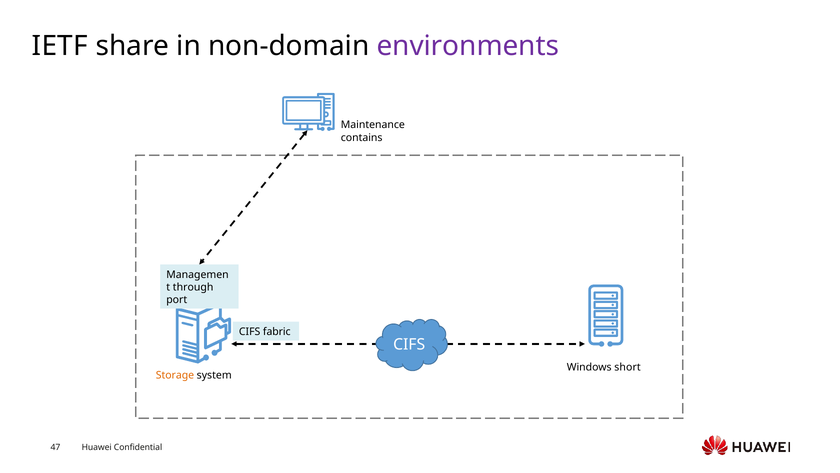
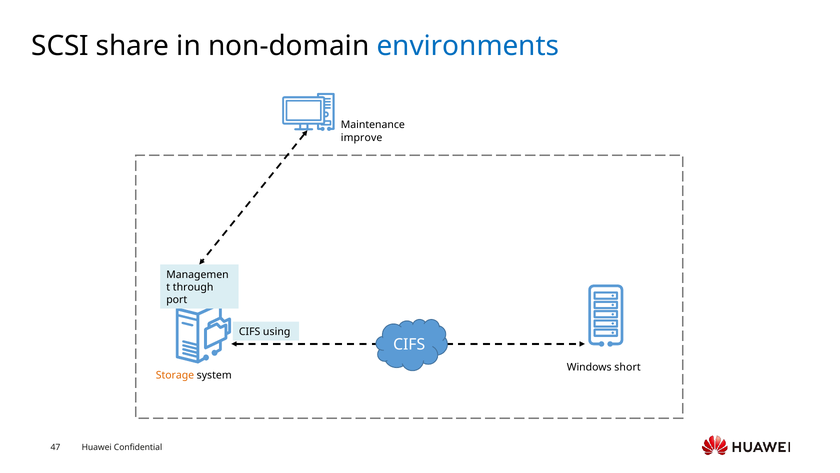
IETF: IETF -> SCSI (60, 46)
environments colour: purple -> blue (468, 46)
contains: contains -> improve (362, 137)
fabric: fabric -> using (277, 332)
